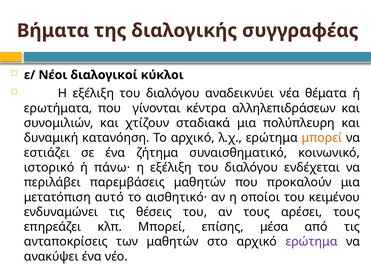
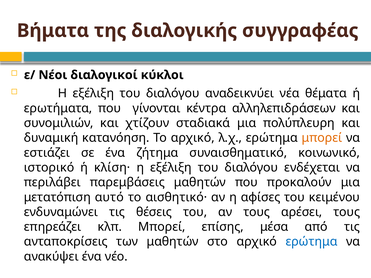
πάνω·: πάνω· -> κλίση· (112, 168)
οποίοι: οποίοι -> αφίσες (261, 197)
ερώτημα colour: purple -> blue (312, 242)
